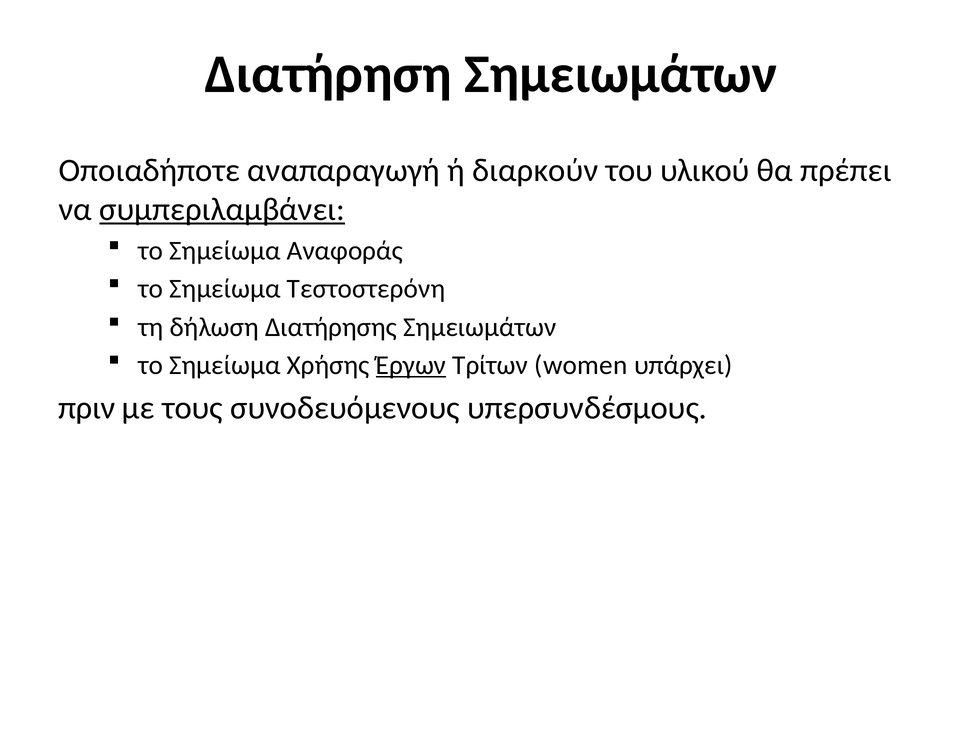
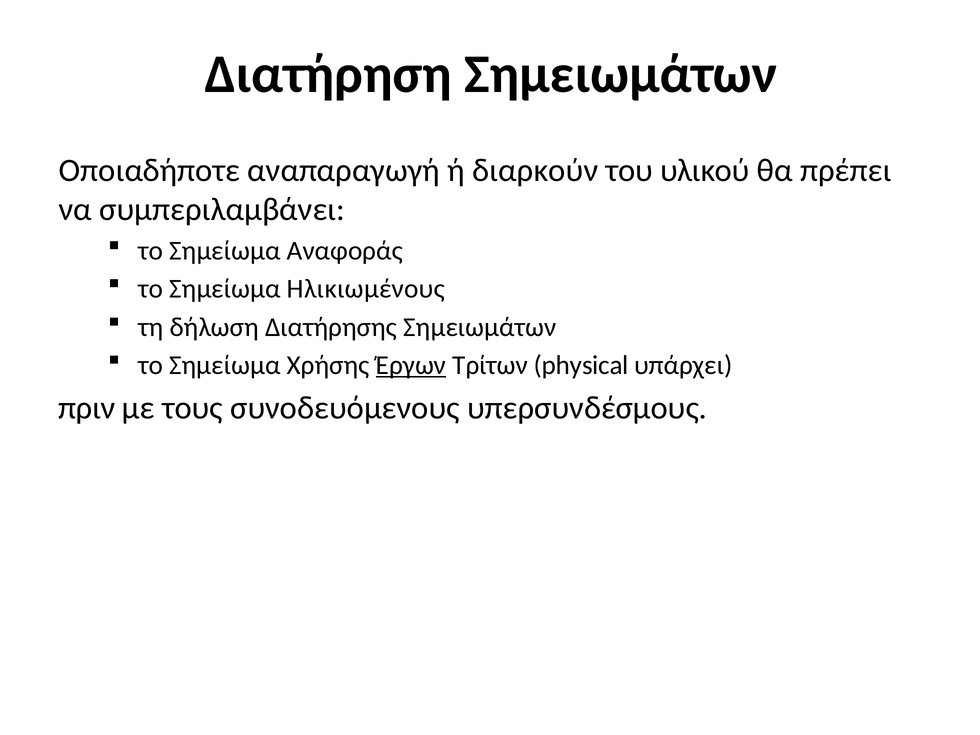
συμπεριλαμβάνει underline: present -> none (222, 210)
Τεστοστερόνη: Τεστοστερόνη -> Ηλικιωμένους (366, 289)
women: women -> physical (581, 365)
